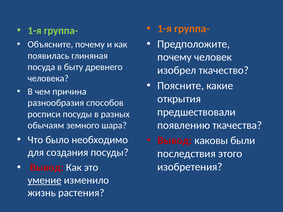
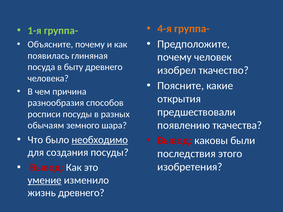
1-я: 1-я -> 4-я (165, 29)
необходимо underline: none -> present (100, 140)
жизнь растения: растения -> древнего (81, 193)
